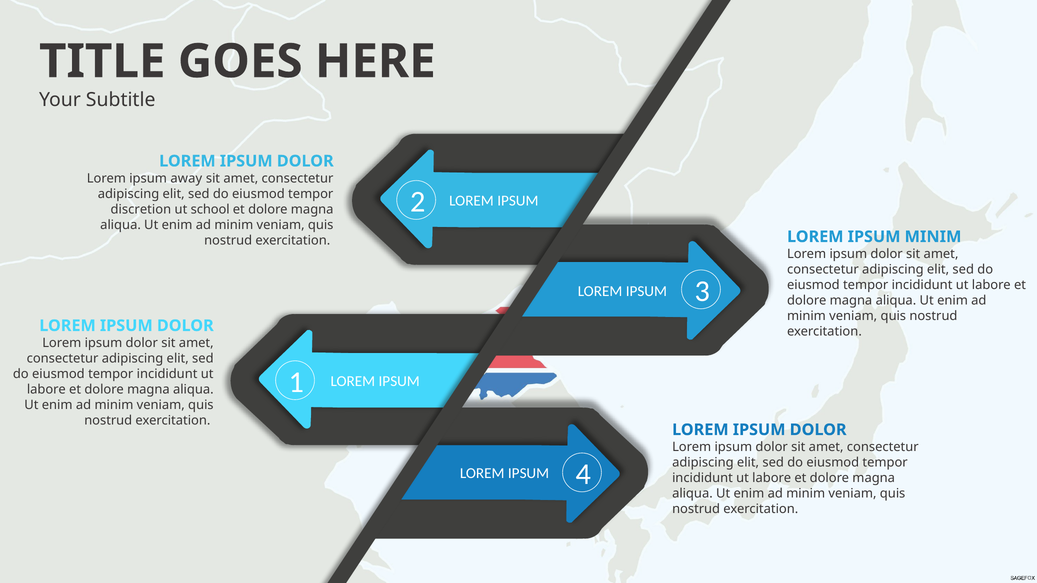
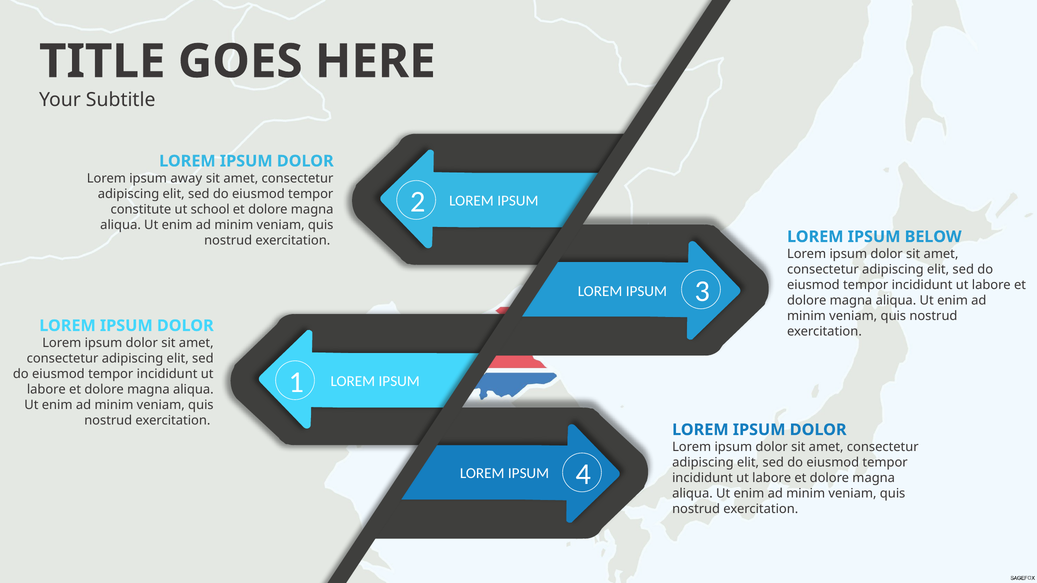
discretion: discretion -> constitute (141, 210)
IPSUM MINIM: MINIM -> BELOW (933, 237)
